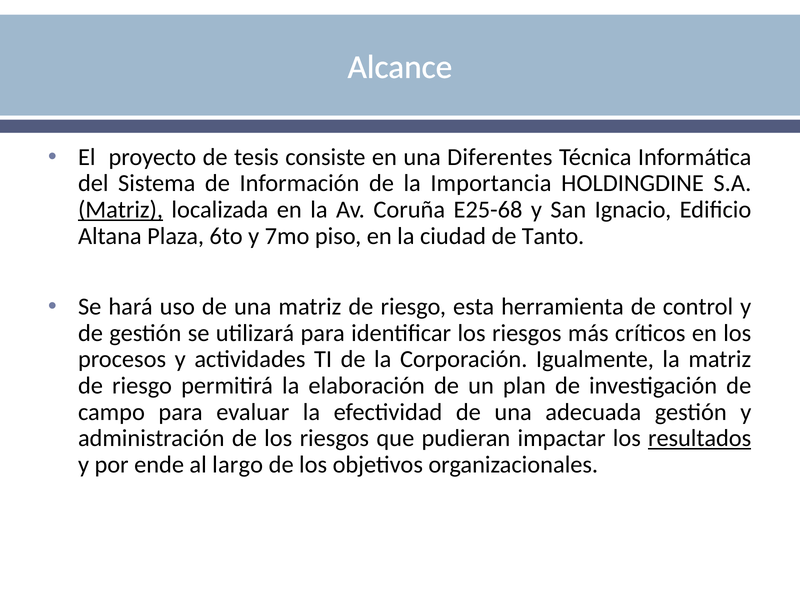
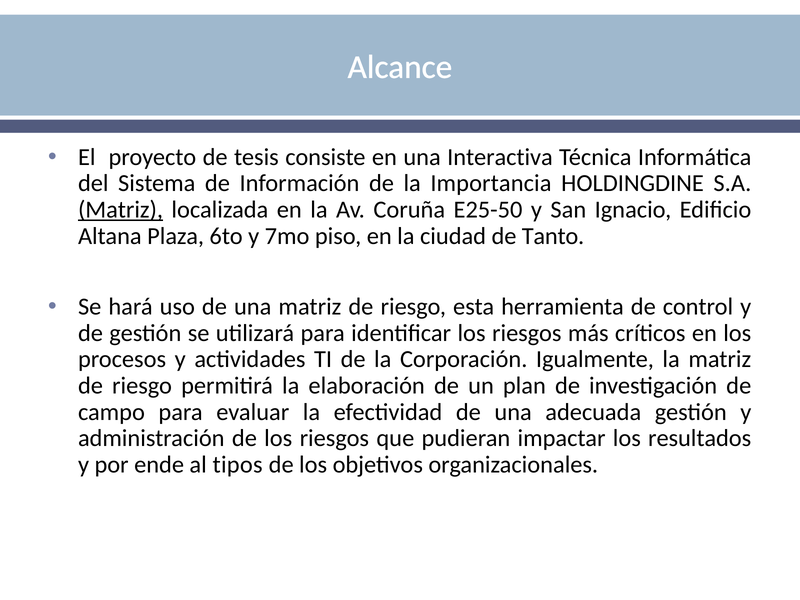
Diferentes: Diferentes -> Interactiva (500, 157)
E25-68: E25-68 -> E25-50 (488, 210)
resultados underline: present -> none (700, 438)
largo: largo -> tipos (238, 465)
